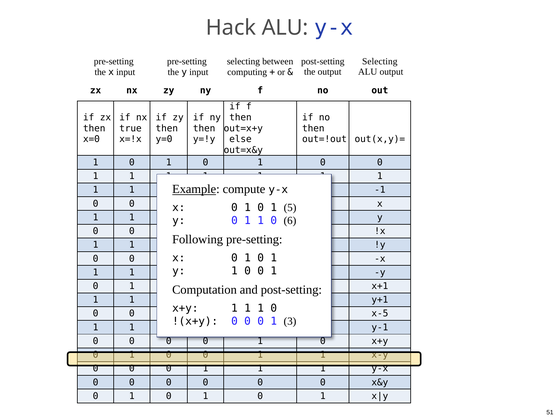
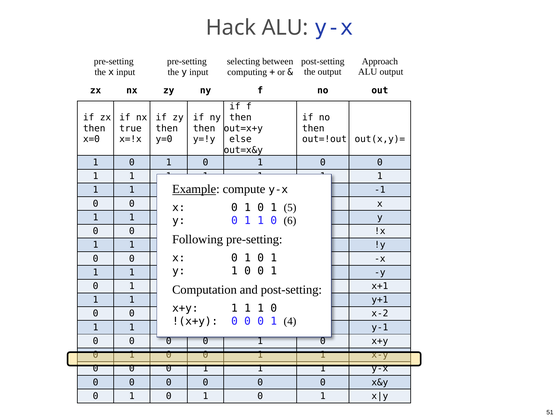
Selecting: Selecting -> Approach (380, 61)
x-5: x-5 -> x-2 (380, 314)
3: 3 -> 4 (290, 321)
